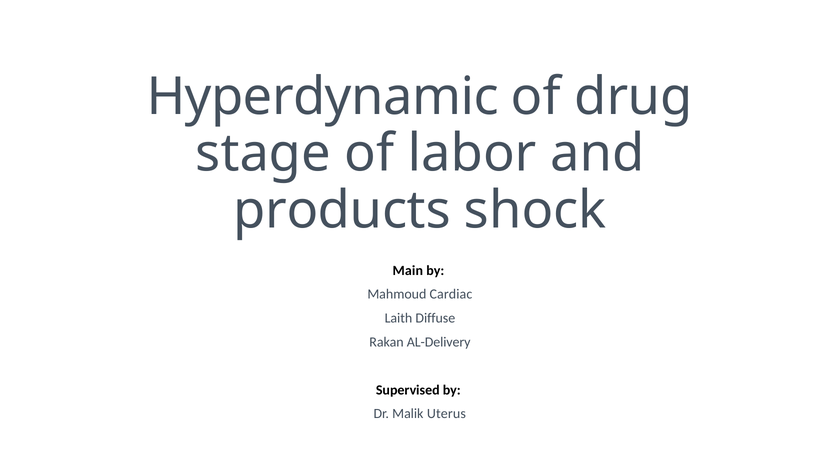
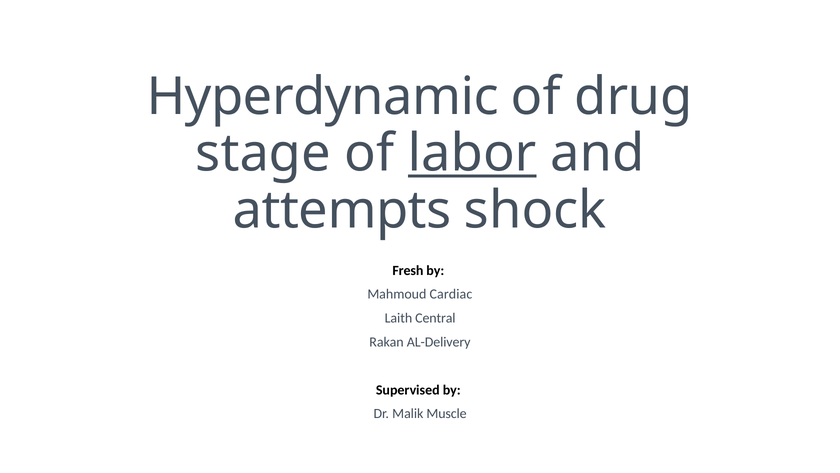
labor underline: none -> present (472, 153)
products: products -> attempts (342, 210)
Main: Main -> Fresh (408, 270)
Diffuse: Diffuse -> Central (435, 318)
Uterus: Uterus -> Muscle (447, 413)
